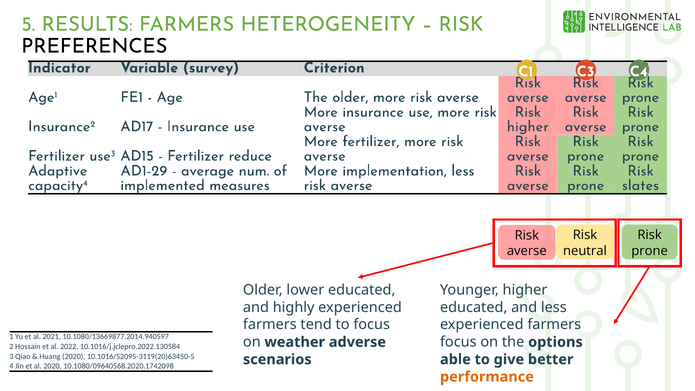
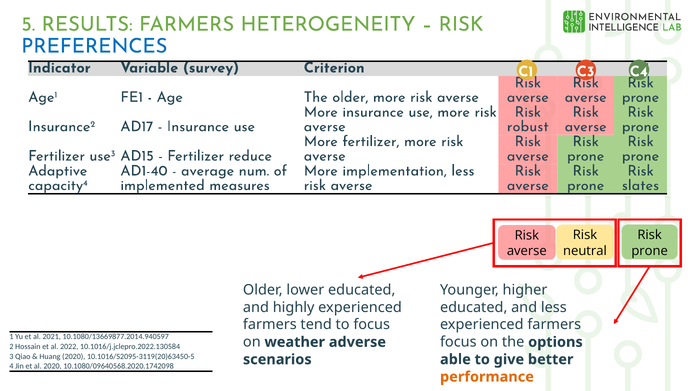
PREFERENCES colour: black -> blue (94, 46)
higher: higher -> robust (528, 126)
AD1-29: AD1-29 -> AD1-40 (144, 171)
